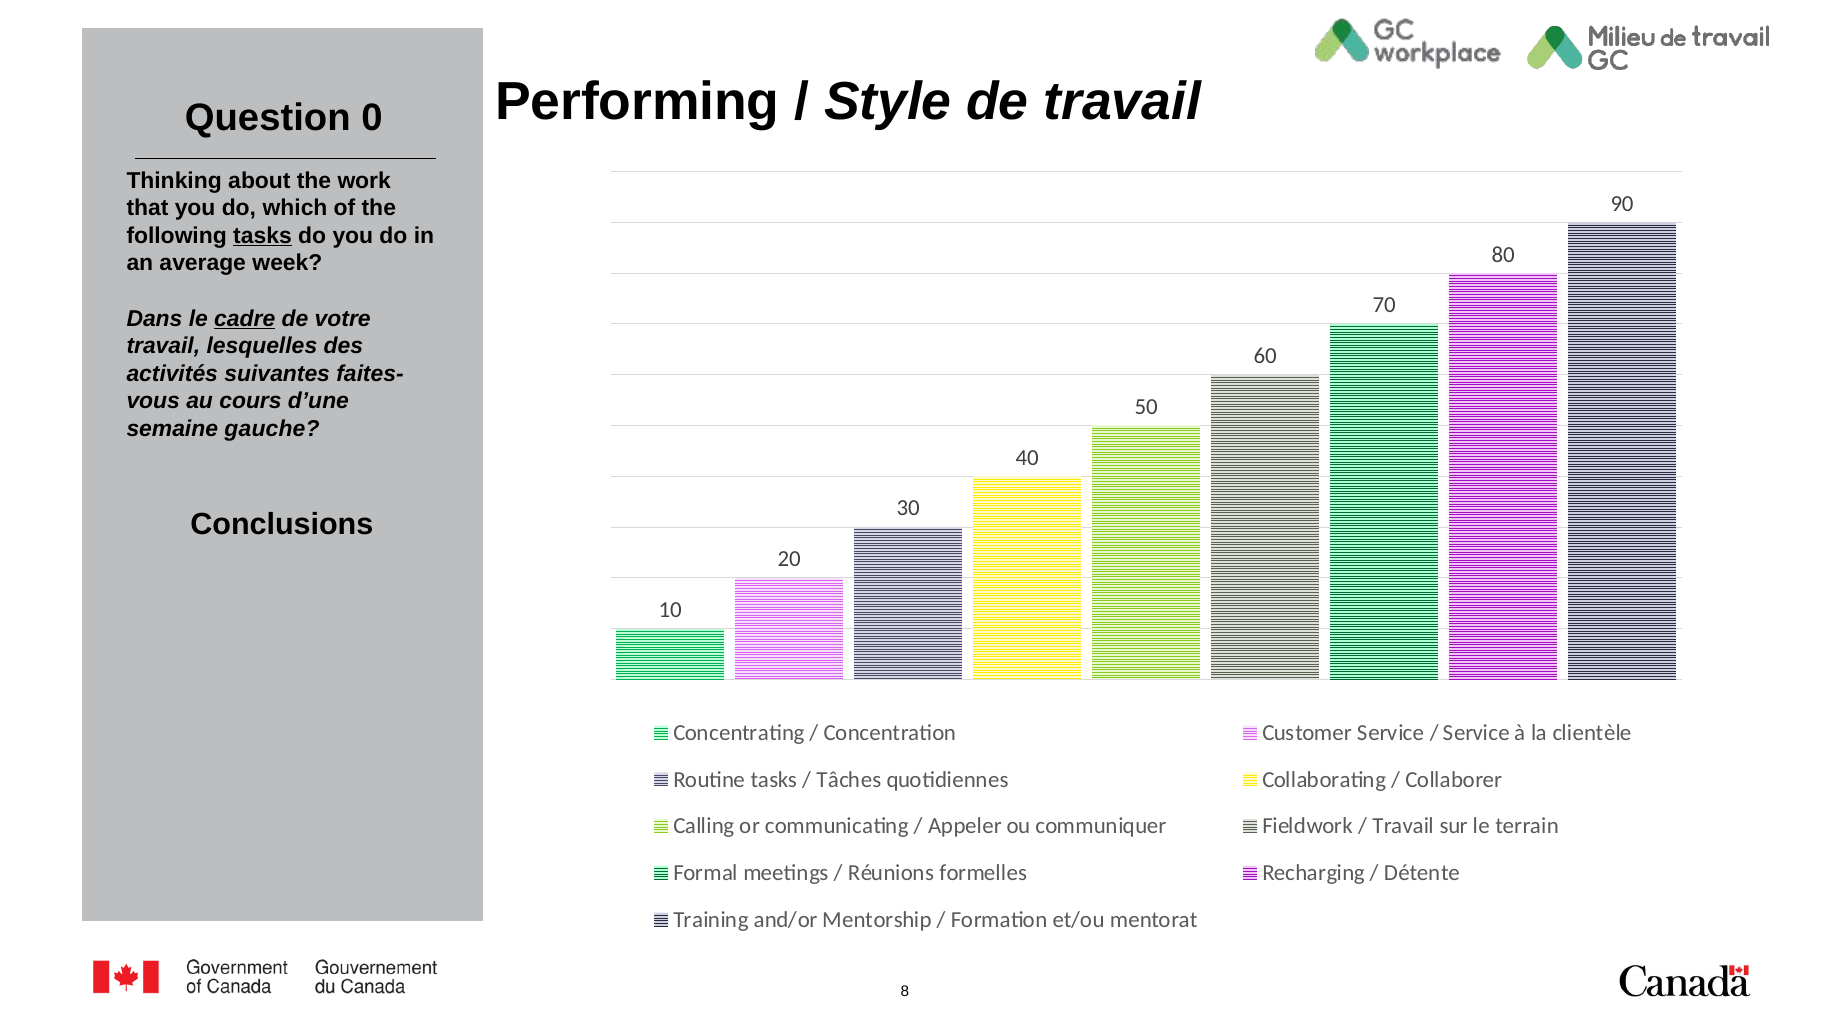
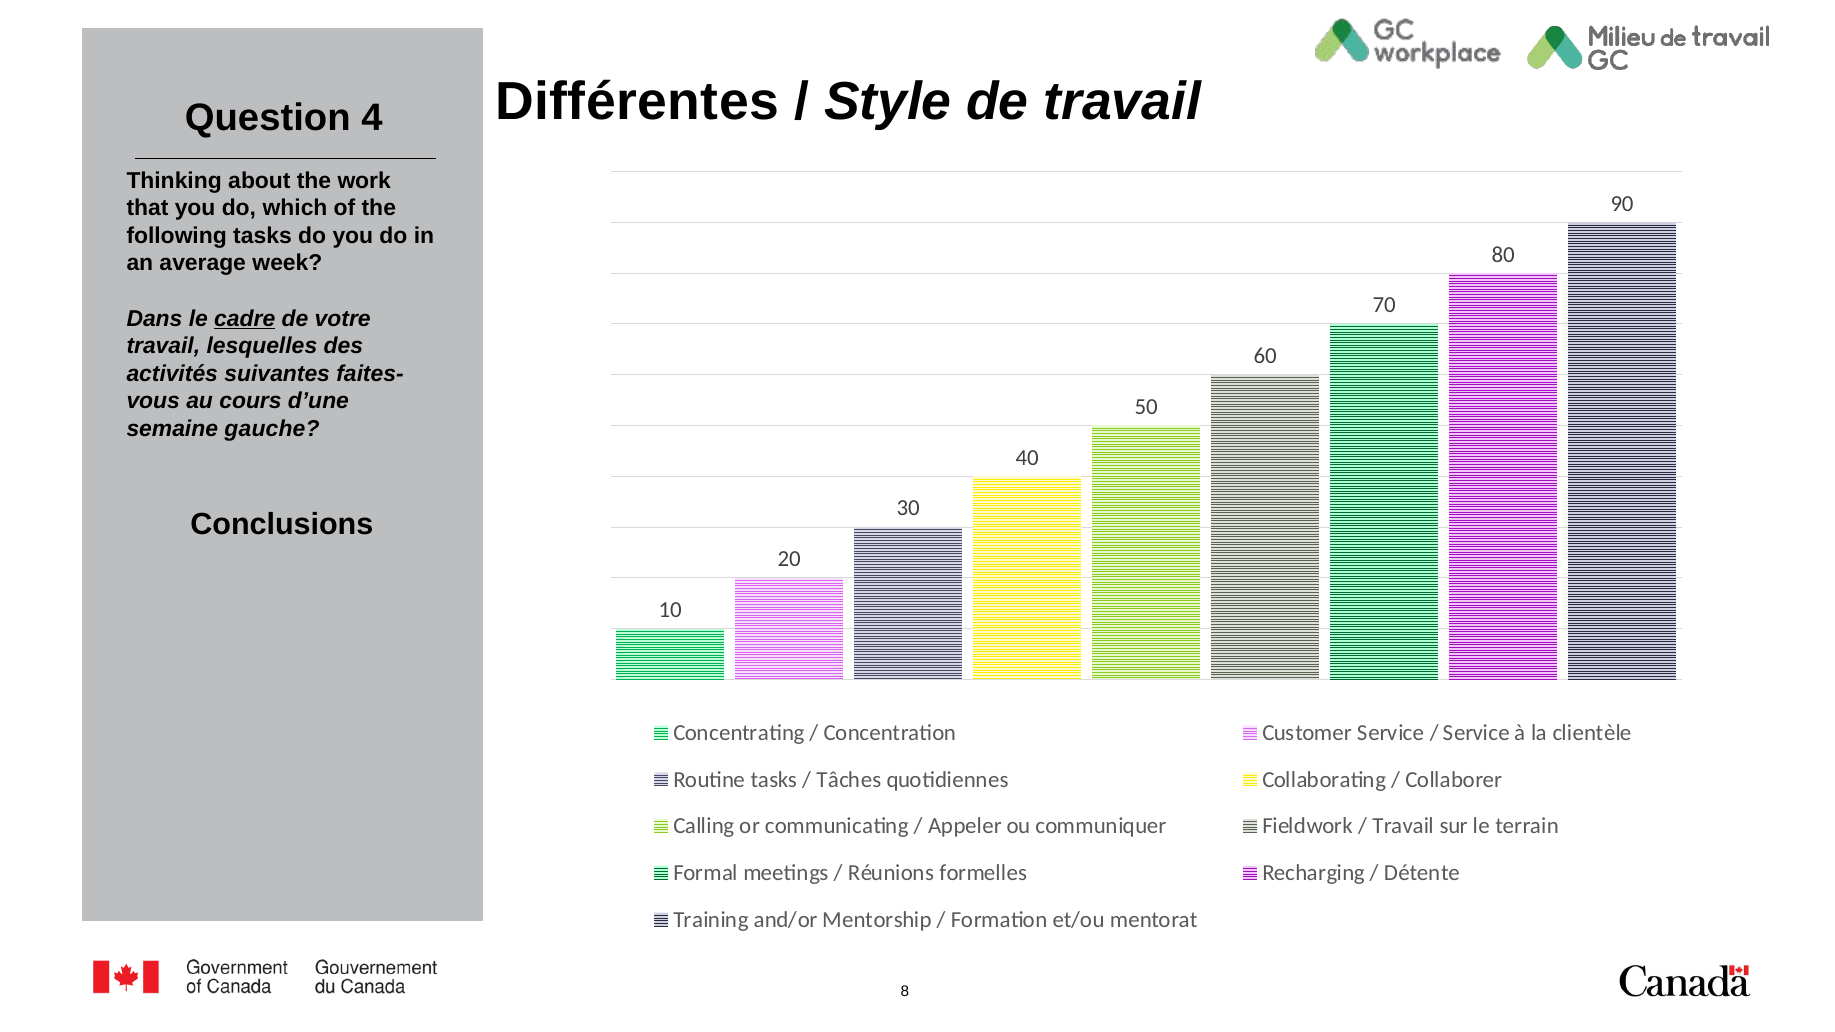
Performing: Performing -> Différentes (637, 102)
0: 0 -> 4 (372, 118)
tasks underline: present -> none (262, 236)
